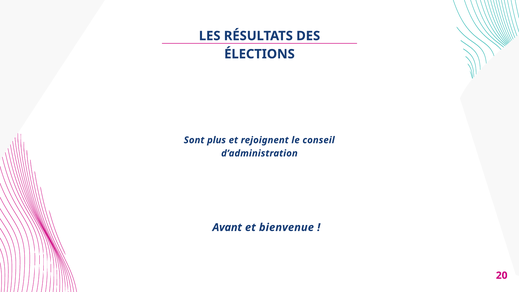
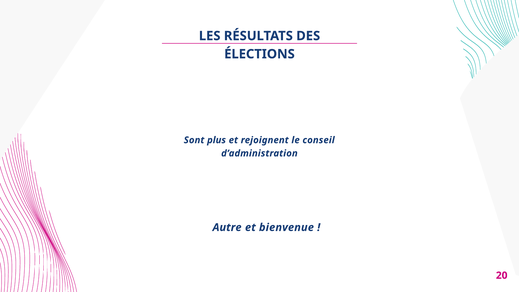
Avant: Avant -> Autre (227, 227)
